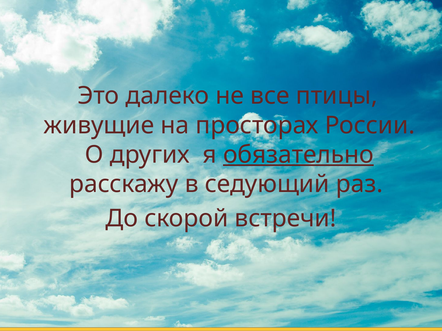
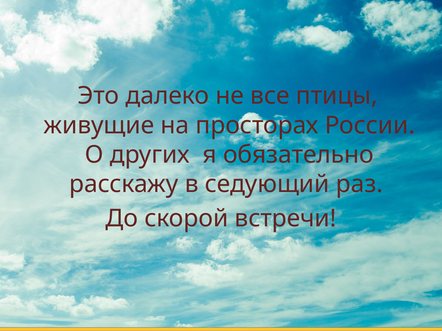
обязательно underline: present -> none (298, 155)
